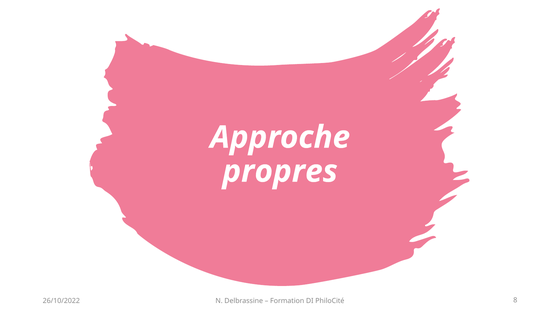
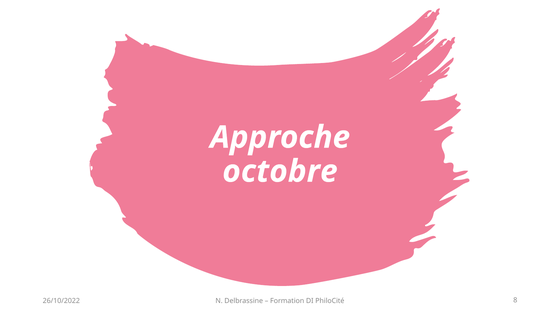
propres: propres -> octobre (280, 171)
